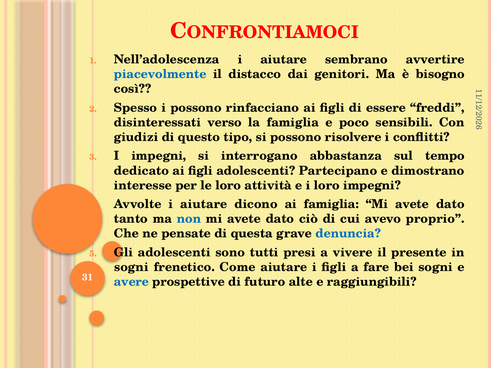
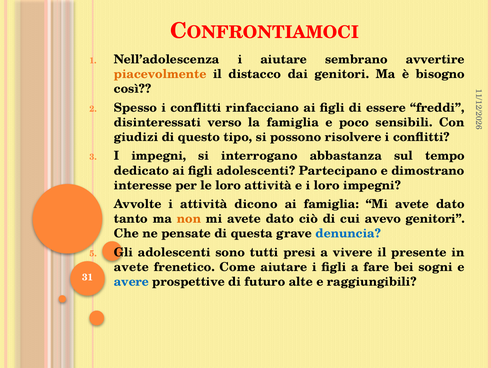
piacevolmente colour: blue -> orange (160, 74)
Spesso i possono: possono -> conflitti (196, 108)
Avvolte i aiutare: aiutare -> attività (204, 204)
non colour: blue -> orange (189, 219)
avevo proprio: proprio -> genitori (435, 219)
sogni: sogni -> avete (131, 267)
